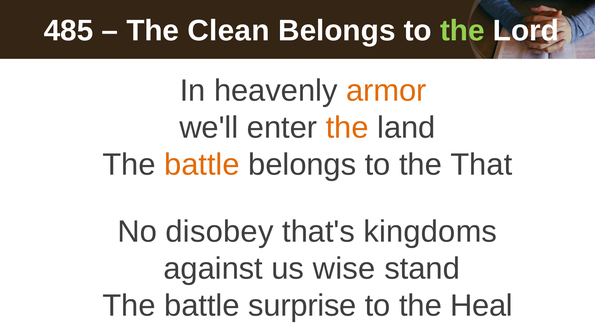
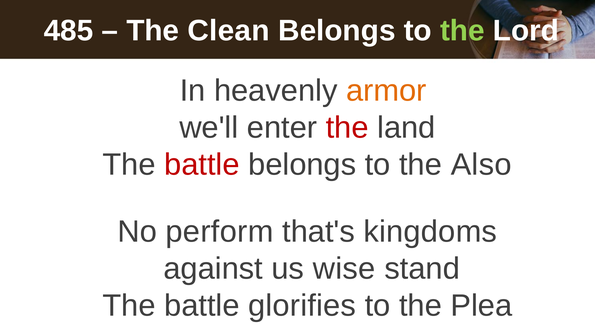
the colour: orange -> red (347, 128)
battle colour: orange -> red (202, 165)
That: That -> Also (481, 165)
disobey: disobey -> perform (220, 232)
surprise: surprise -> glorifies (302, 306)
Heal: Heal -> Plea (481, 306)
